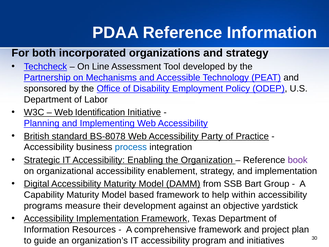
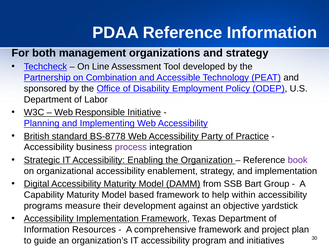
incorporated: incorporated -> management (92, 53)
Mechanisms: Mechanisms -> Combination (111, 78)
Identification: Identification -> Responsible (100, 112)
BS-8078: BS-8078 -> BS-8778 (108, 136)
process colour: blue -> purple (131, 147)
